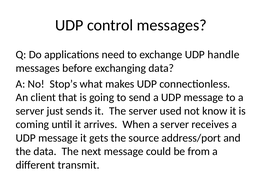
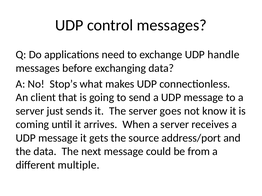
used: used -> goes (171, 111)
transmit: transmit -> multiple (79, 165)
